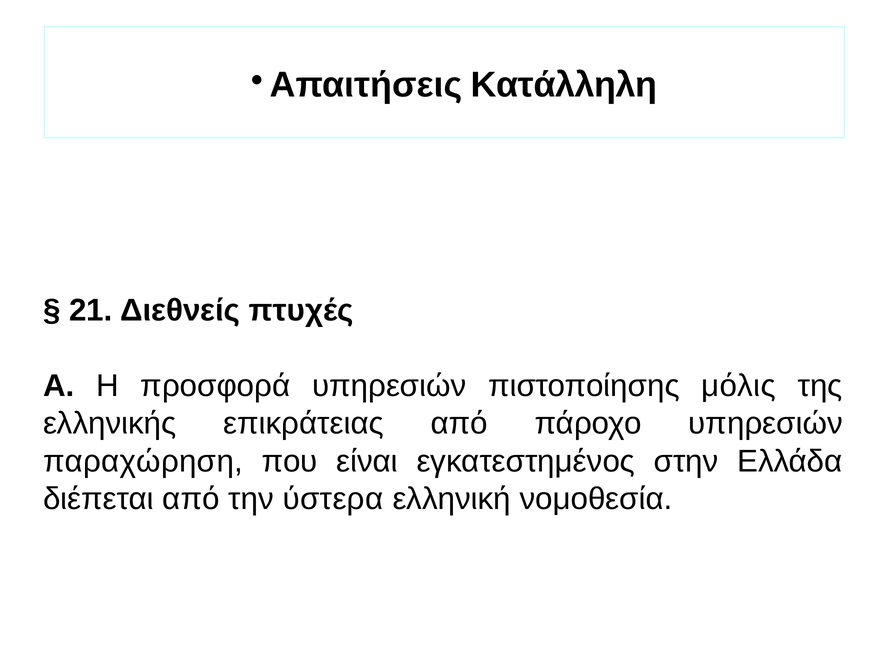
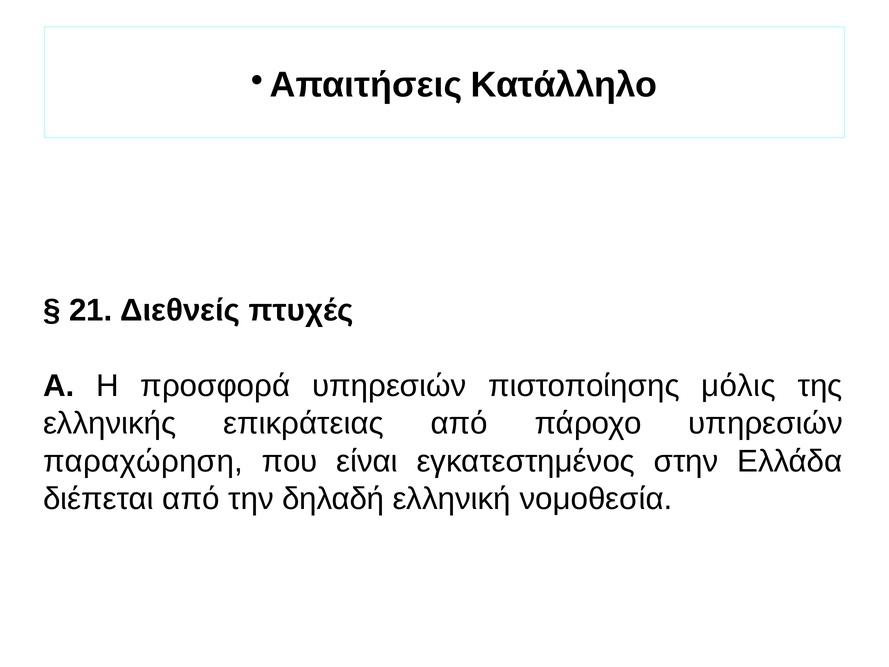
Κατάλληλη: Κατάλληλη -> Κατάλληλο (564, 85)
ύστερα: ύστερα -> δηλαδή (333, 499)
